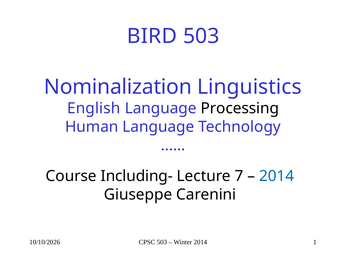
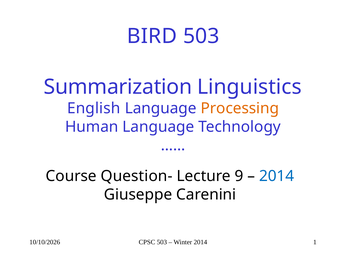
Nominalization: Nominalization -> Summarization (118, 87)
Processing colour: black -> orange (240, 109)
Including-: Including- -> Question- (137, 176)
7: 7 -> 9 (239, 176)
